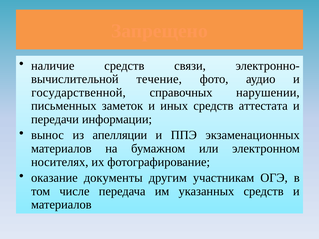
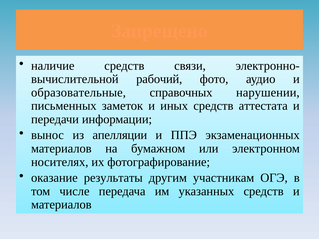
течение: течение -> рабочий (159, 79)
государственной: государственной -> образовательные (78, 93)
документы: документы -> результаты (113, 178)
